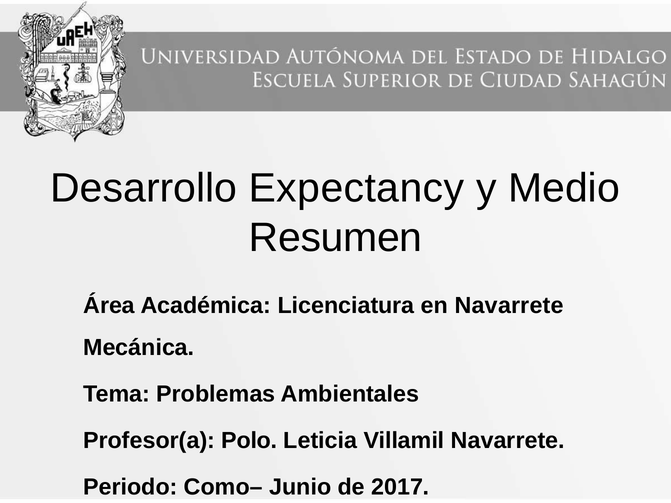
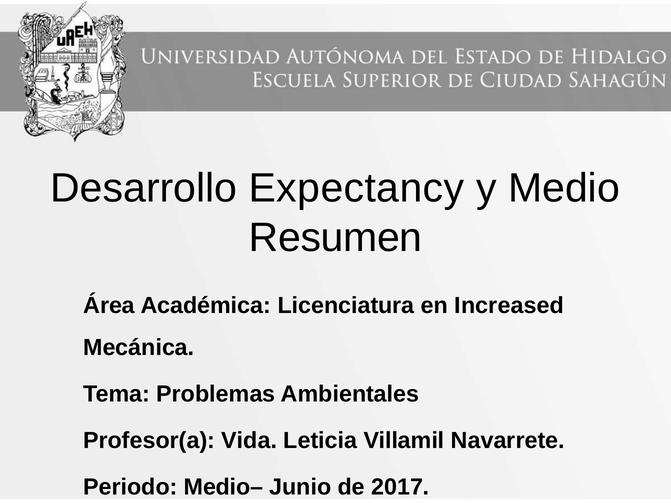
en Navarrete: Navarrete -> Increased (509, 306)
Polo: Polo -> Vida (249, 441)
Como–: Como– -> Medio– (224, 487)
